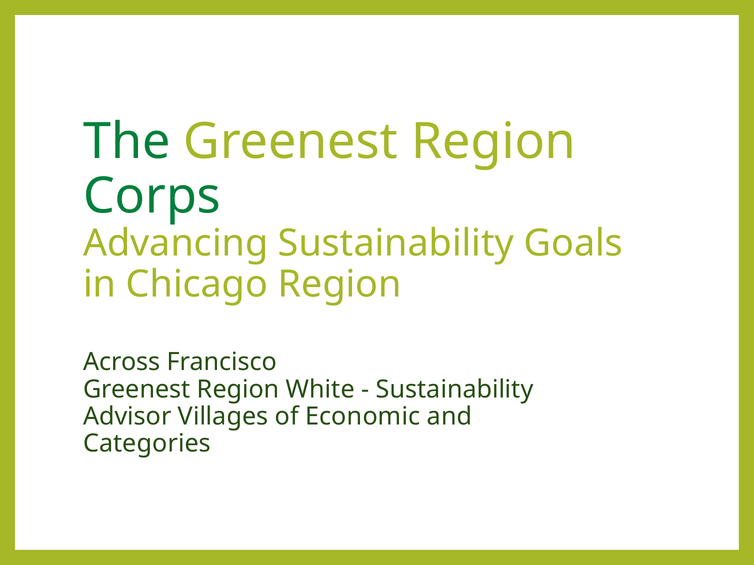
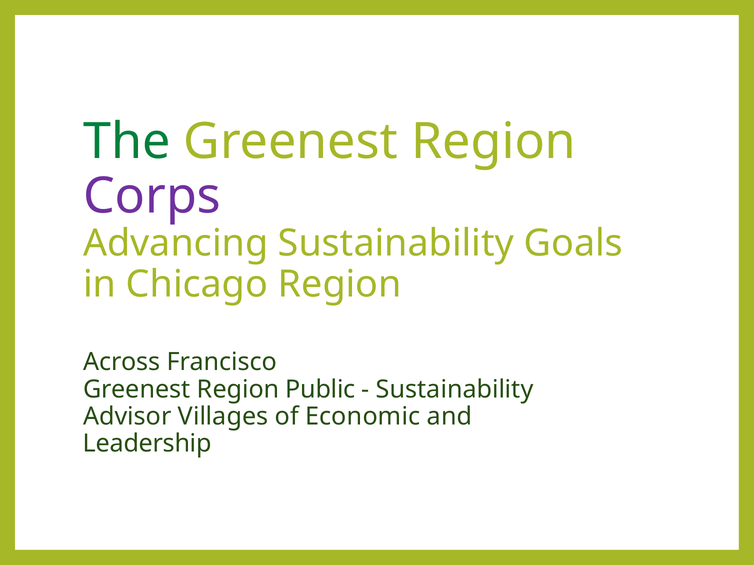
Corps colour: green -> purple (152, 196)
White: White -> Public (320, 390)
Categories: Categories -> Leadership (147, 444)
